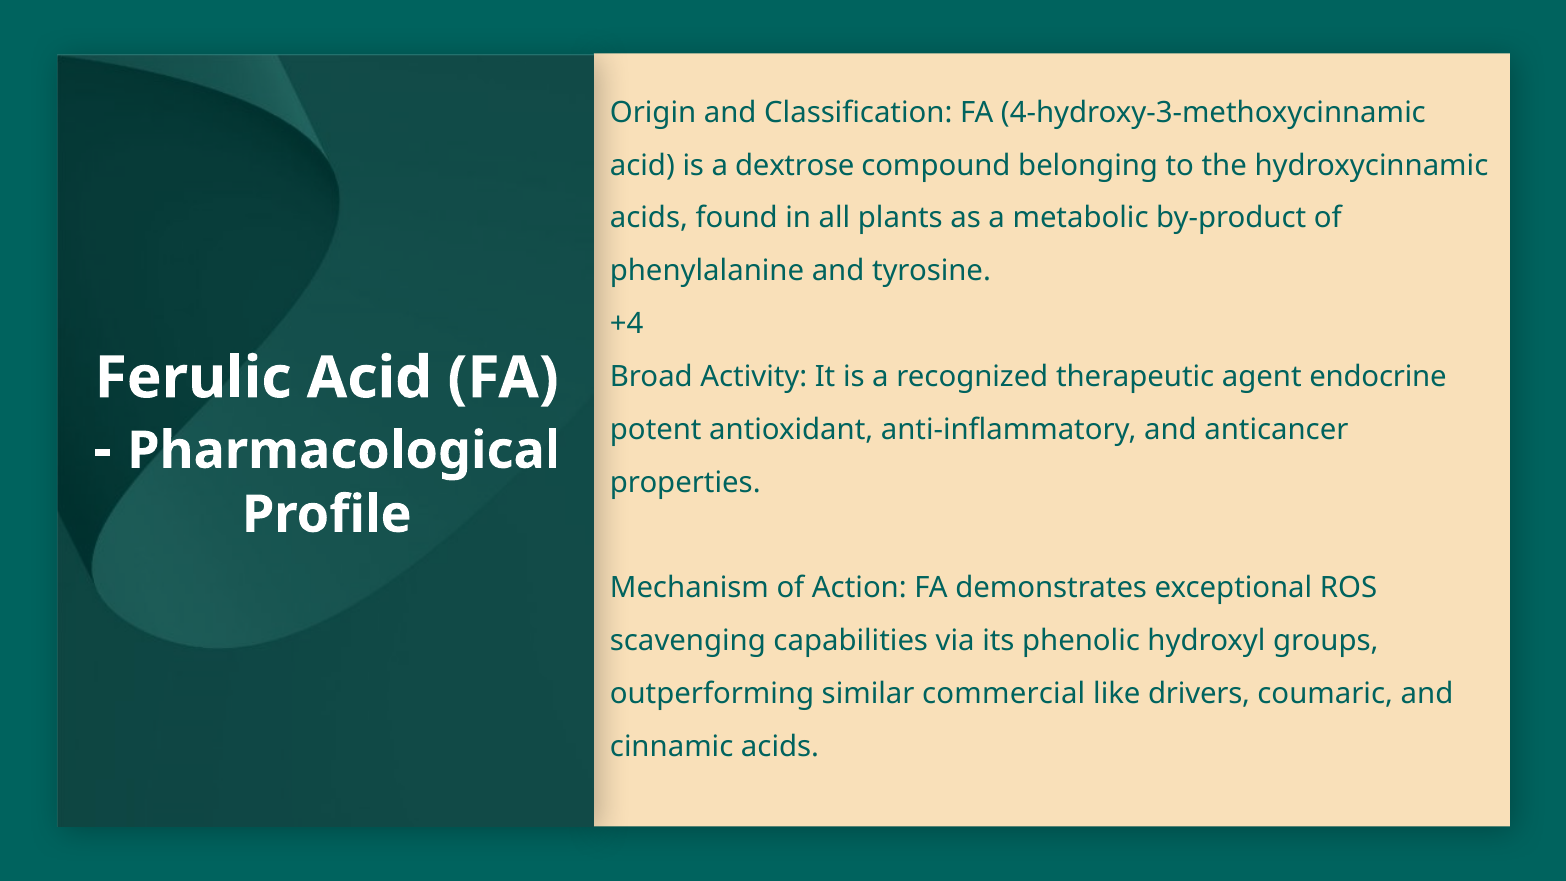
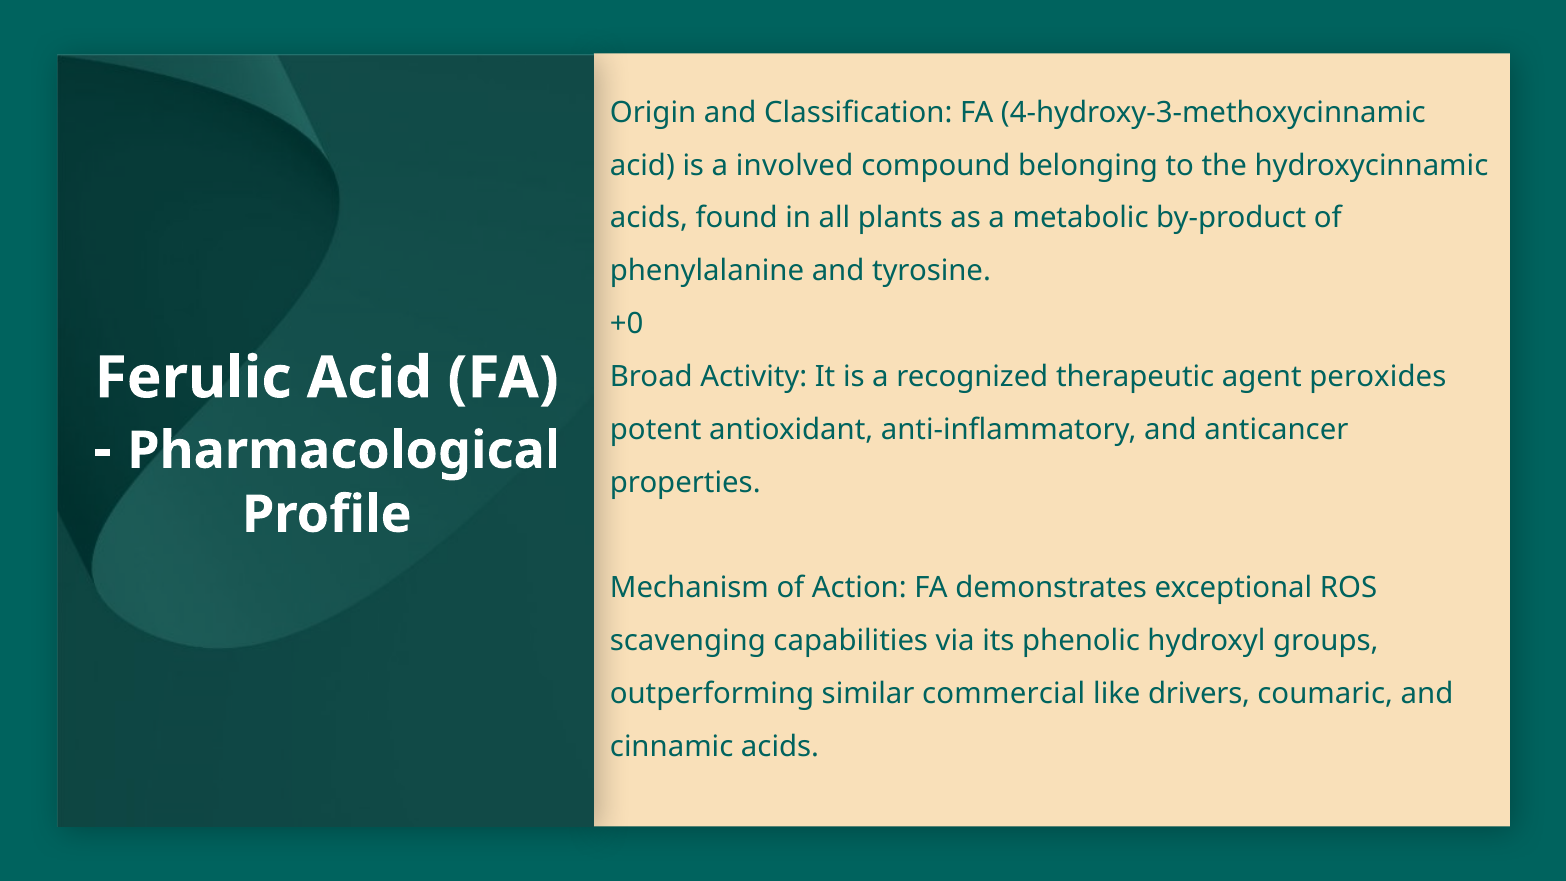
dextrose: dextrose -> involved (795, 165)
+4: +4 -> +0 (627, 324)
endocrine: endocrine -> peroxides (1378, 377)
